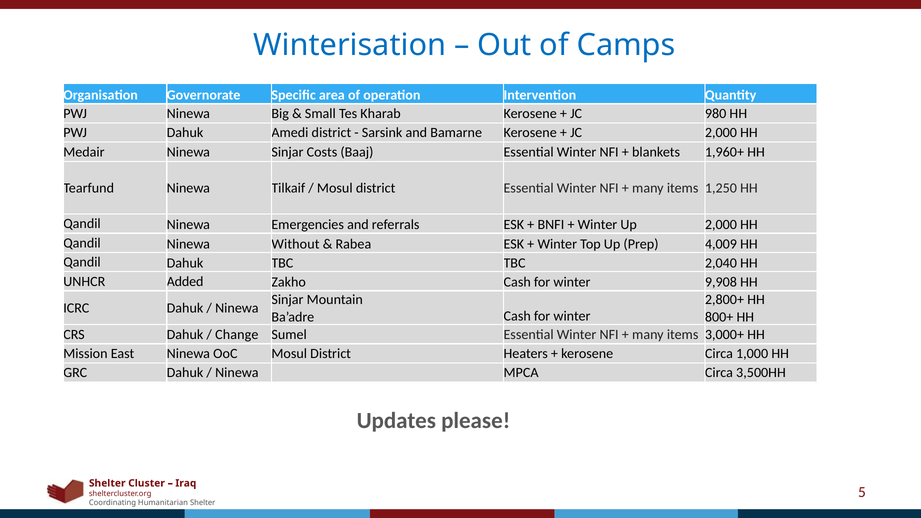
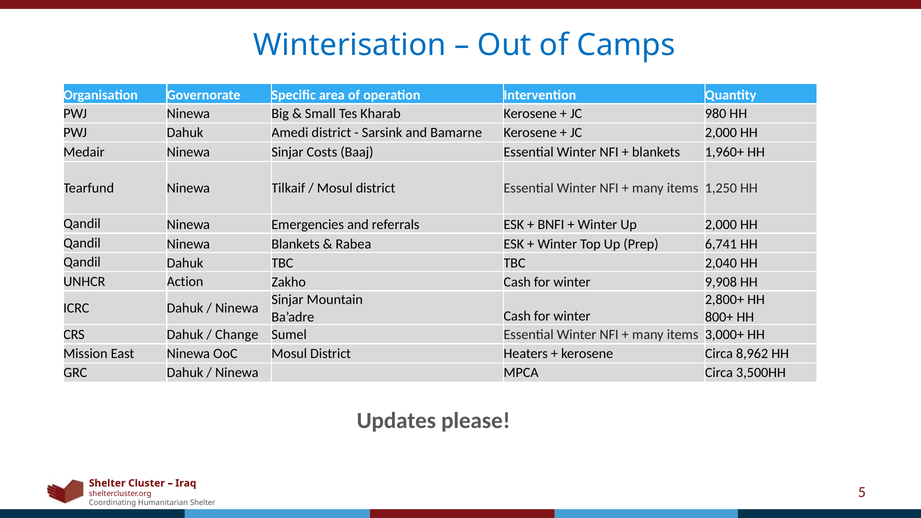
Ninewa Without: Without -> Blankets (296, 244)
4,009: 4,009 -> 6,741 (721, 244)
Added: Added -> Action (185, 281)
1,000: 1,000 -> 8,962 (752, 354)
